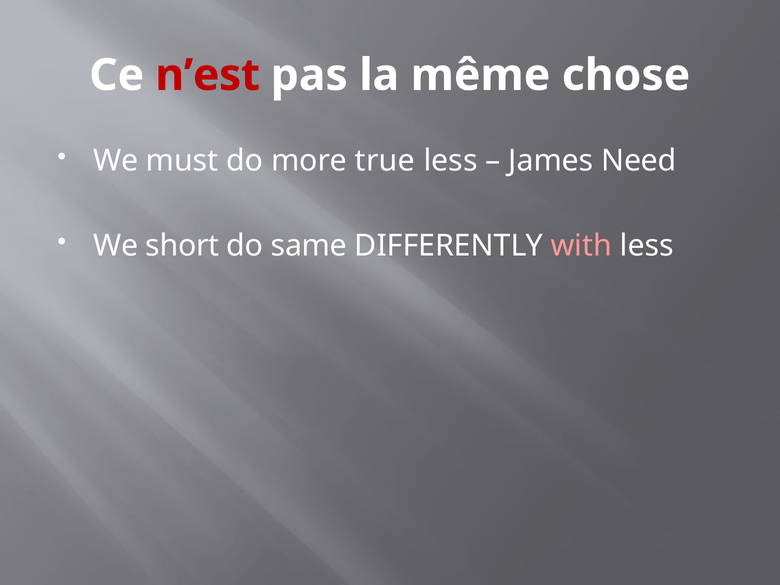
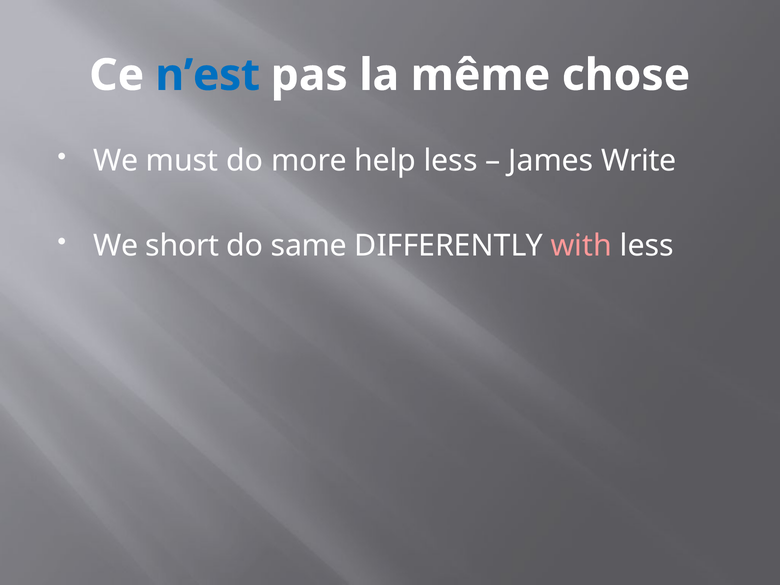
n’est colour: red -> blue (208, 75)
true: true -> help (385, 161)
Need: Need -> Write (639, 161)
